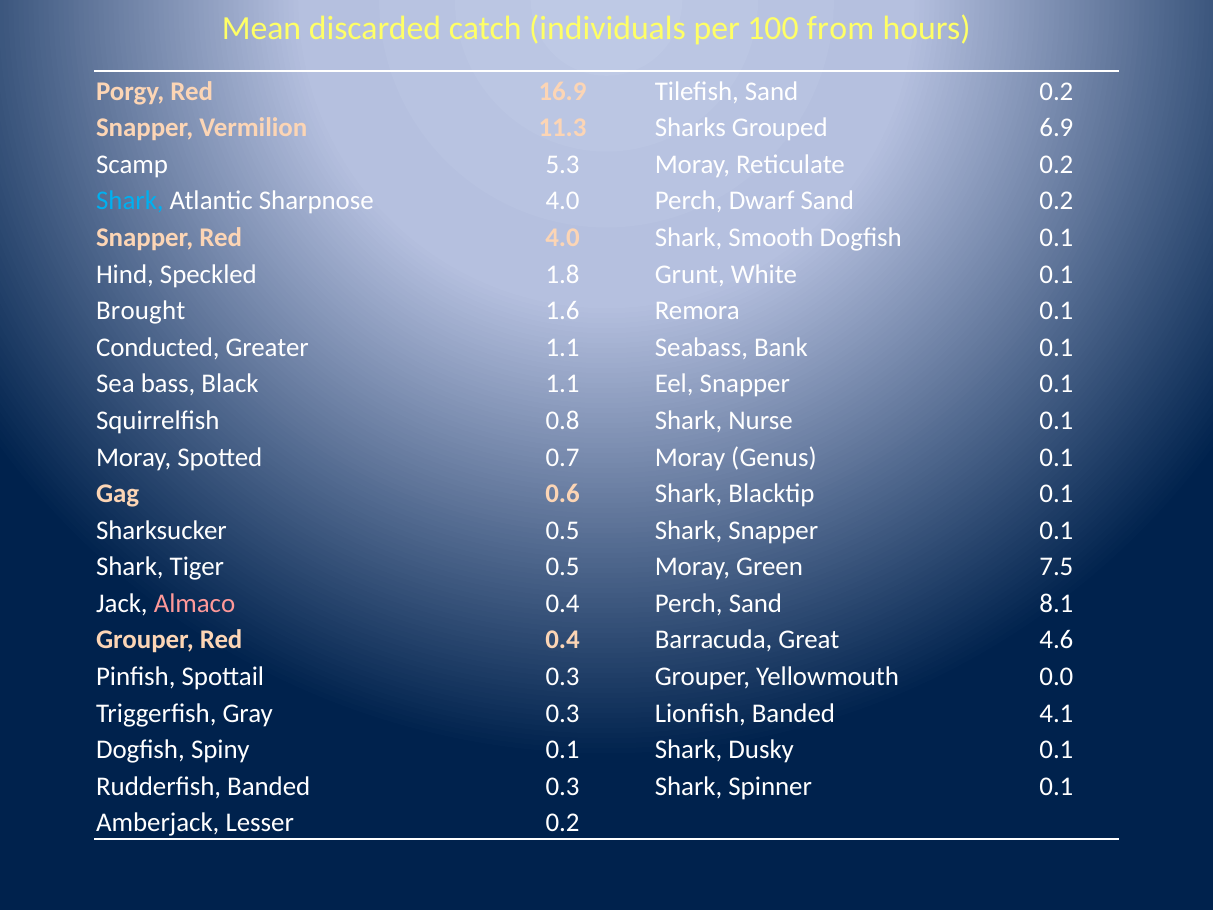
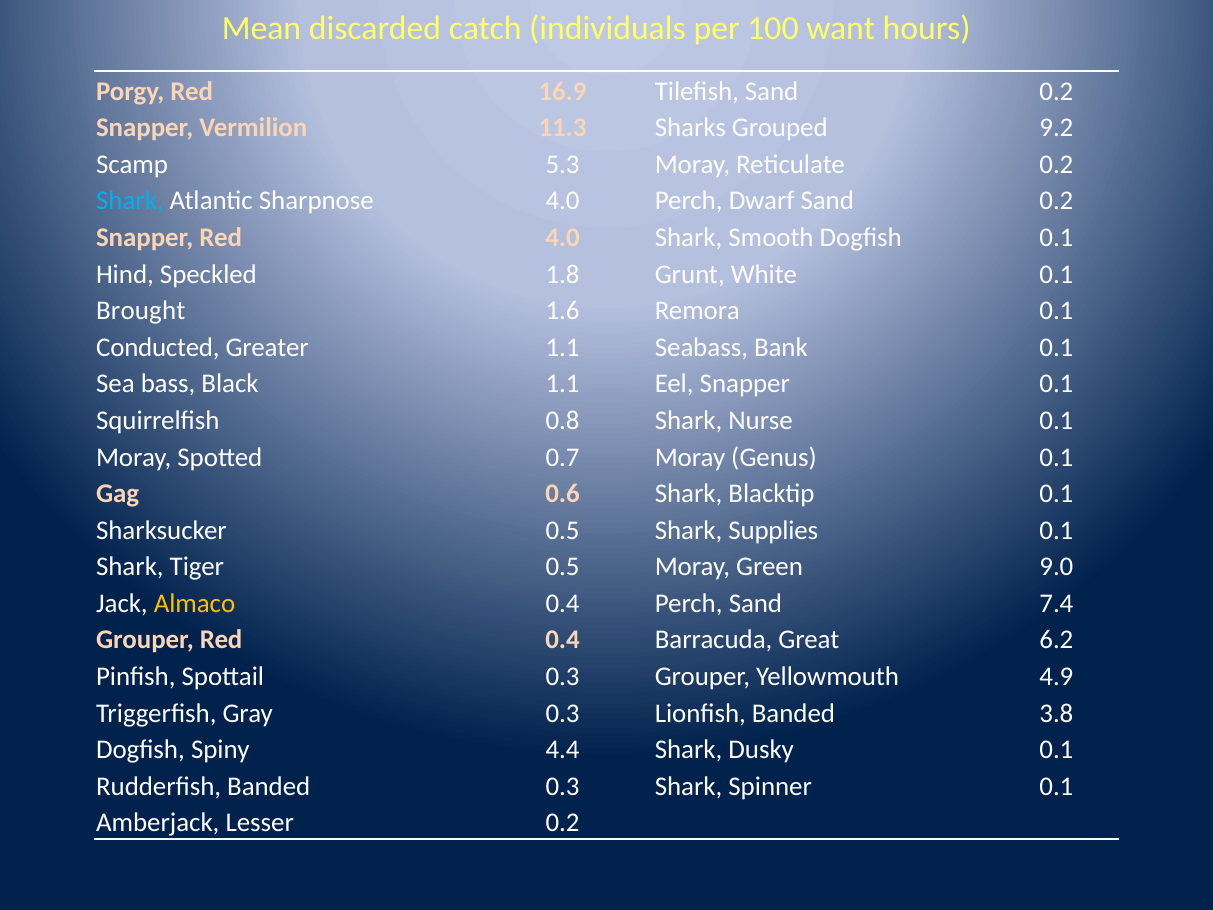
from: from -> want (841, 29)
6.9: 6.9 -> 9.2 (1056, 128)
Shark Snapper: Snapper -> Supplies (773, 530)
7.5: 7.5 -> 9.0 (1056, 567)
Almaco colour: pink -> yellow (195, 603)
8.1: 8.1 -> 7.4 (1056, 603)
4.6: 4.6 -> 6.2 (1056, 640)
0.0: 0.0 -> 4.9 (1056, 677)
4.1: 4.1 -> 3.8 (1056, 713)
Spiny 0.1: 0.1 -> 4.4 (563, 750)
